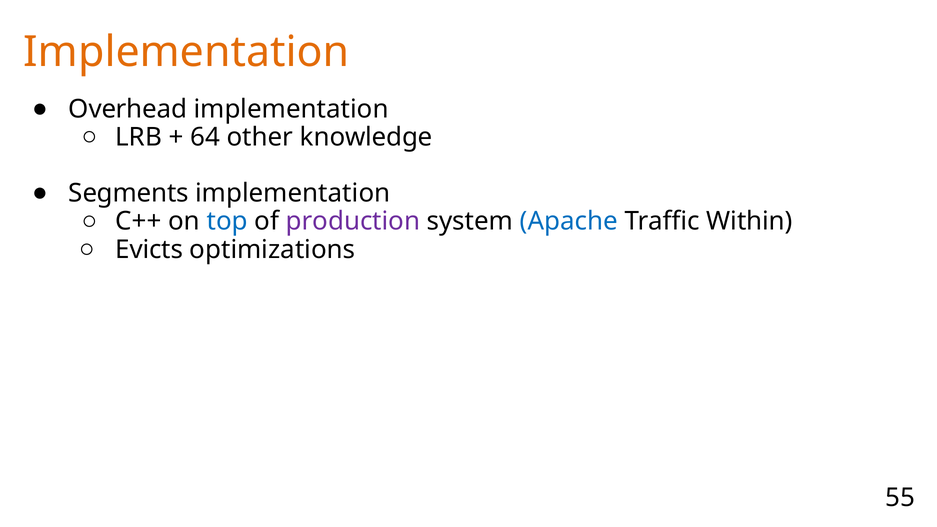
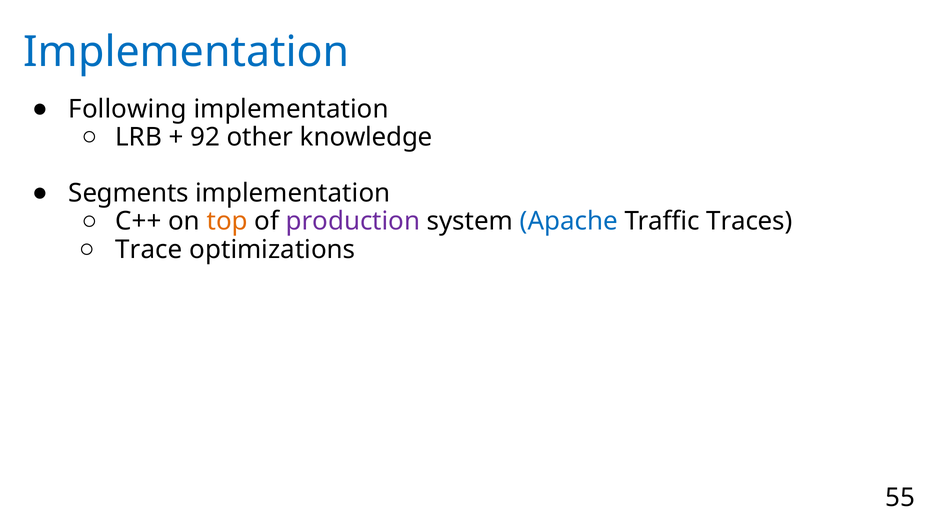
Implementation colour: orange -> blue (186, 52)
Overhead: Overhead -> Following (128, 109)
64: 64 -> 92 (205, 137)
top colour: blue -> orange (227, 221)
Within: Within -> Traces (749, 221)
Evicts: Evicts -> Trace (149, 250)
